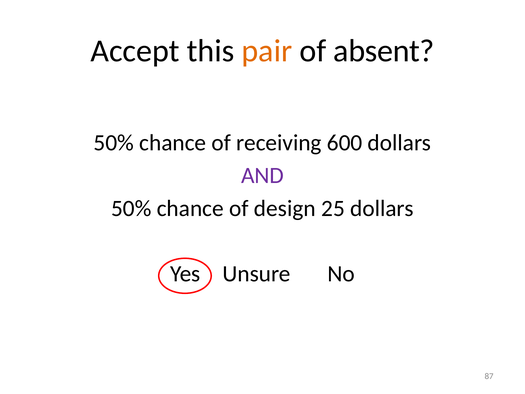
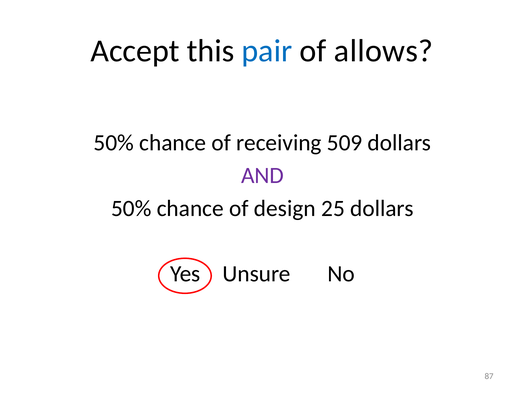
pair colour: orange -> blue (267, 51)
absent: absent -> allows (384, 51)
600: 600 -> 509 (345, 143)
